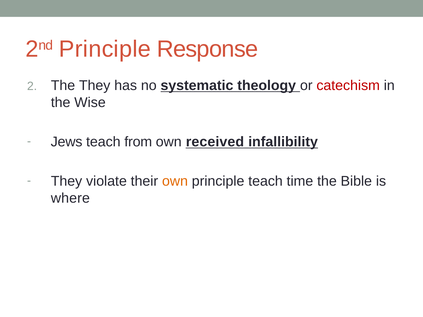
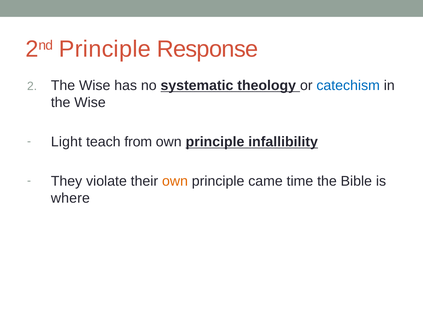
They: They -> Wise (95, 86)
catechism colour: red -> blue (348, 86)
Jews: Jews -> Light (66, 142)
received: received -> principle (215, 142)
principle teach: teach -> came (266, 181)
